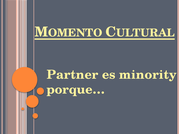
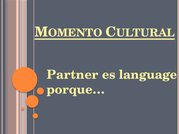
minority: minority -> language (148, 75)
